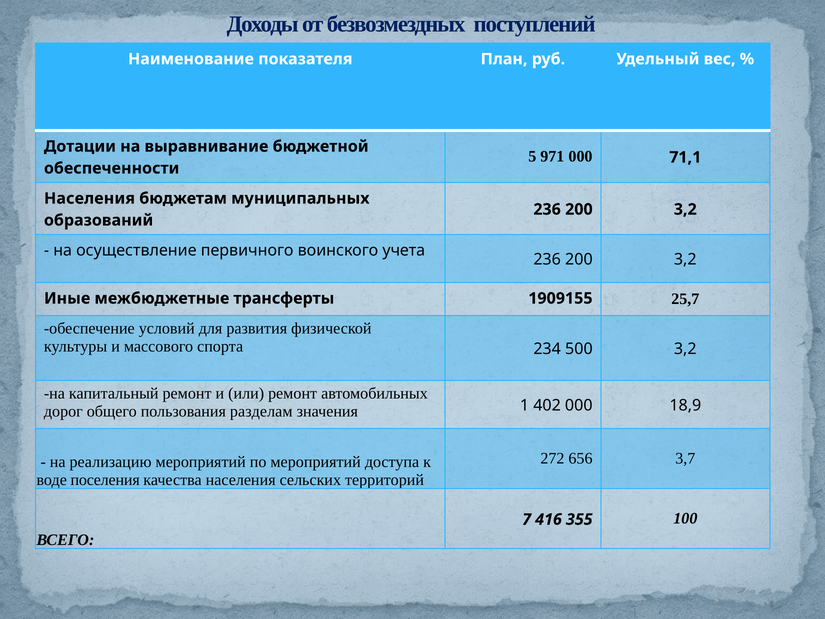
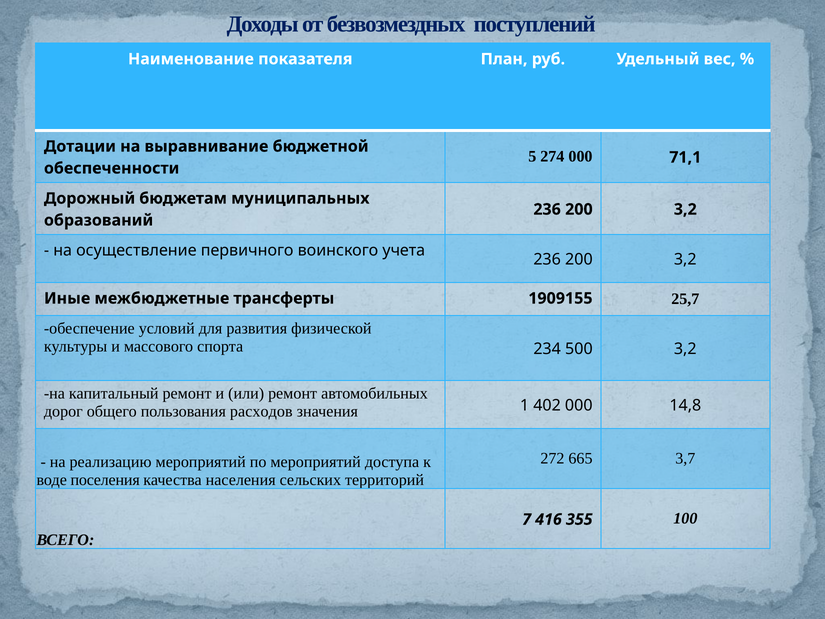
971: 971 -> 274 (552, 156)
Населения: Населения -> Дорожный (90, 198)
разделам: разделам -> расходов (261, 411)
18,9: 18,9 -> 14,8 (685, 405)
656: 656 -> 665 (580, 458)
